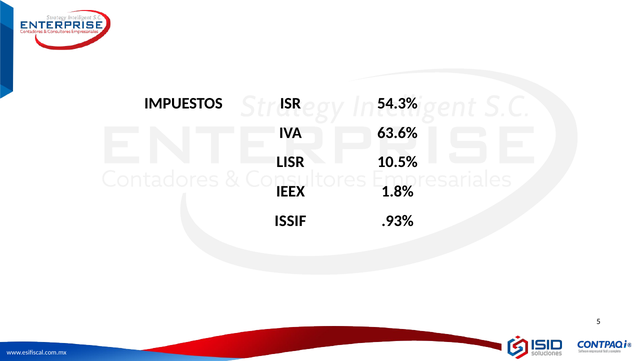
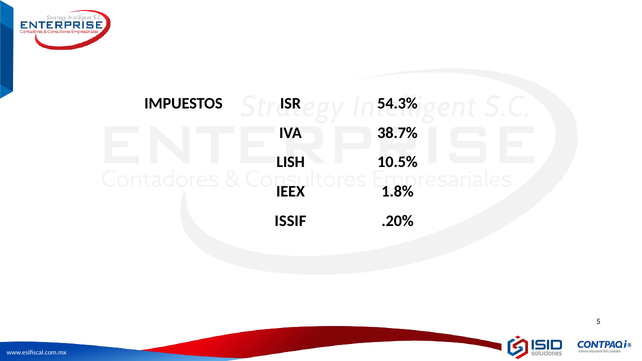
63.6%: 63.6% -> 38.7% (397, 133)
LISR: LISR -> LISH (291, 162)
.93%: .93% -> .20% (398, 221)
